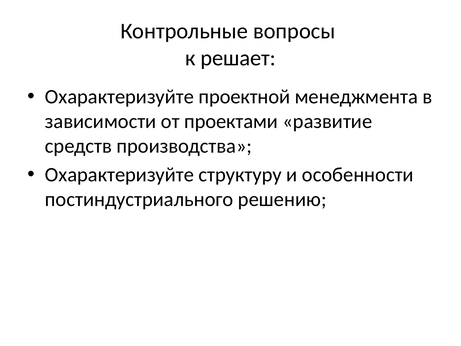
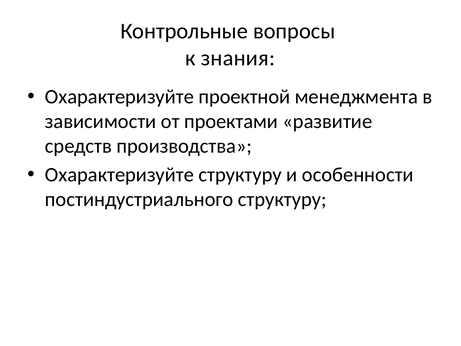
решает: решает -> знания (238, 58)
постиндустриального решению: решению -> структуру (282, 199)
